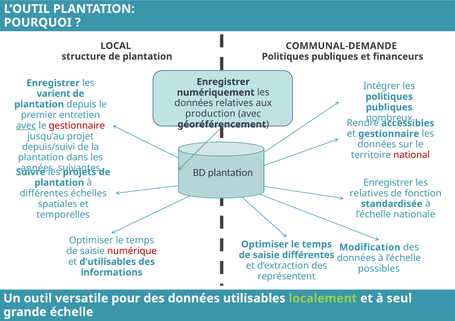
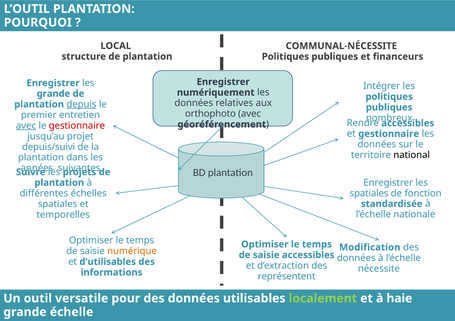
COMMUNAL-DEMANDE: COMMUNAL-DEMANDE -> COMMUNAL-NÉCESSITE (341, 46)
varient: varient -> grande (53, 94)
depuis underline: none -> present (81, 105)
production: production -> orthophoto (210, 114)
national colour: red -> black (412, 155)
relatives: relatives -> spatiales (369, 194)
numérique colour: red -> orange (132, 252)
saisie différentes: différentes -> accessibles (308, 256)
possibles: possibles -> nécessite (379, 269)
seul: seul -> haie (399, 299)
